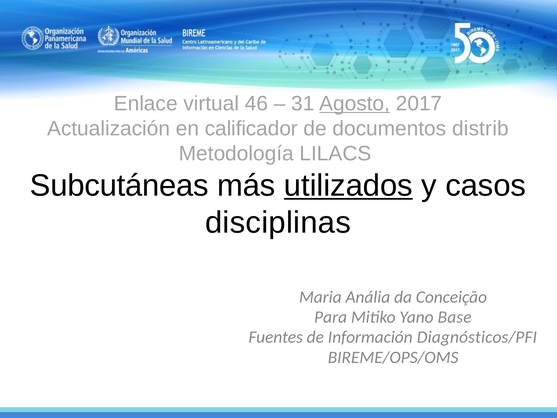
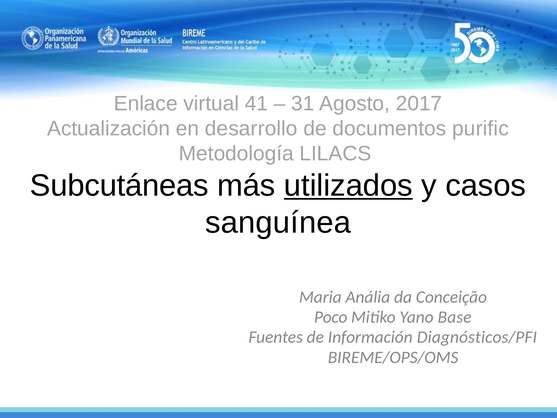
46: 46 -> 41 (257, 103)
Agosto underline: present -> none (355, 103)
calificador: calificador -> desarrollo (251, 128)
distrib: distrib -> purific (480, 128)
disciplinas: disciplinas -> sanguínea (278, 223)
Para: Para -> Poco (331, 317)
